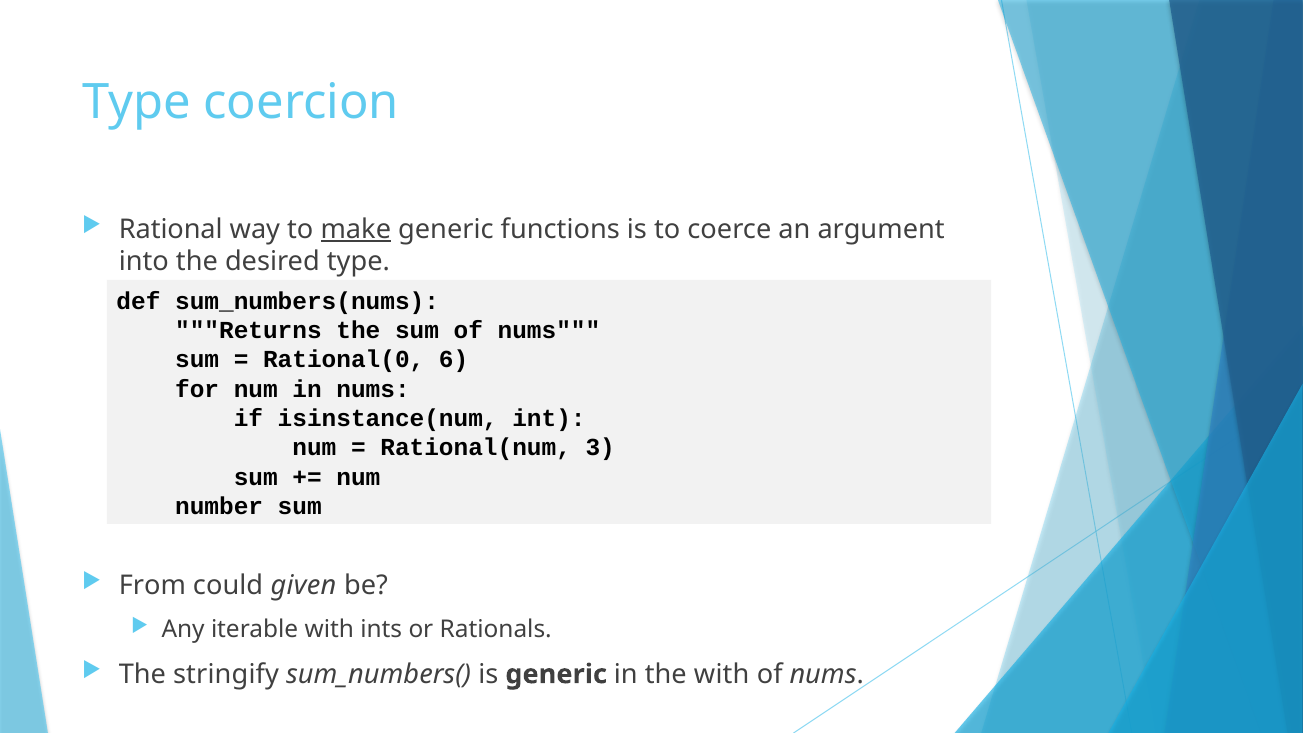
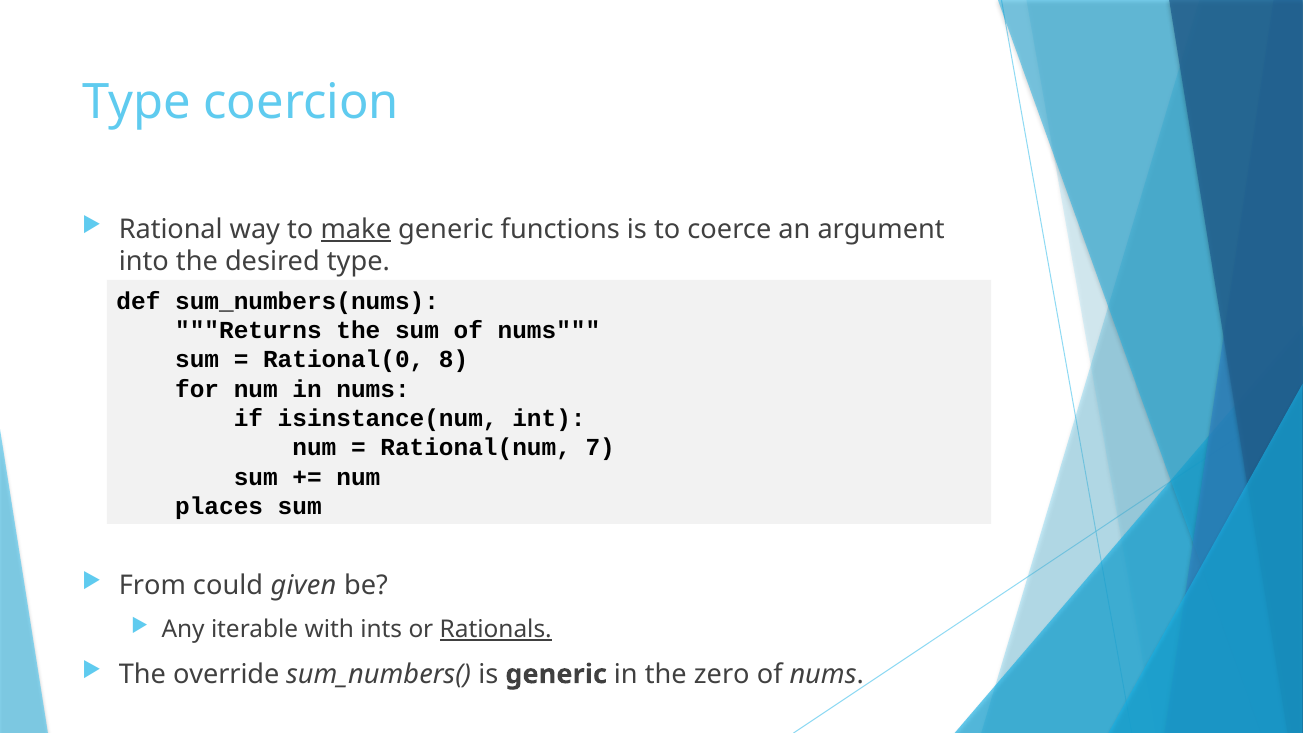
6: 6 -> 8 (454, 360)
3: 3 -> 7 (600, 448)
number: number -> places (219, 506)
Rationals underline: none -> present (496, 629)
stringify: stringify -> override (226, 674)
the with: with -> zero (722, 674)
